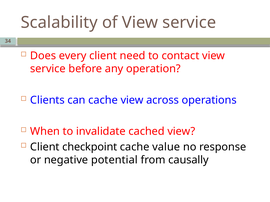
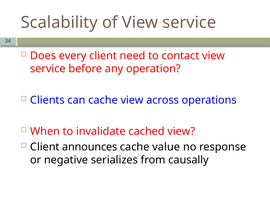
checkpoint: checkpoint -> announces (90, 147)
potential: potential -> serializes (114, 160)
